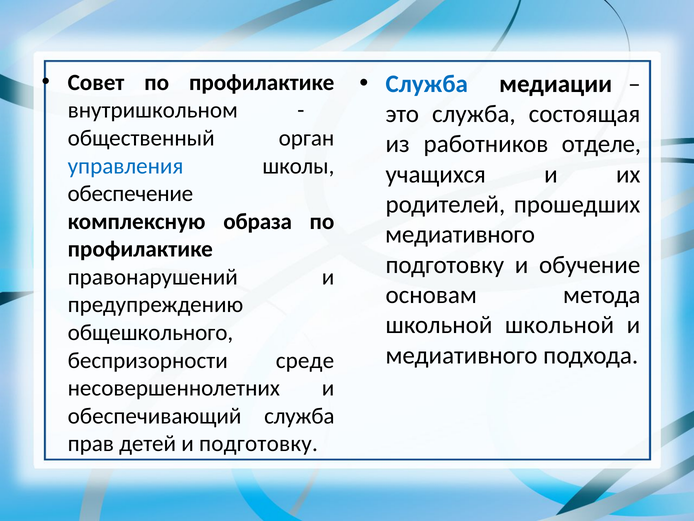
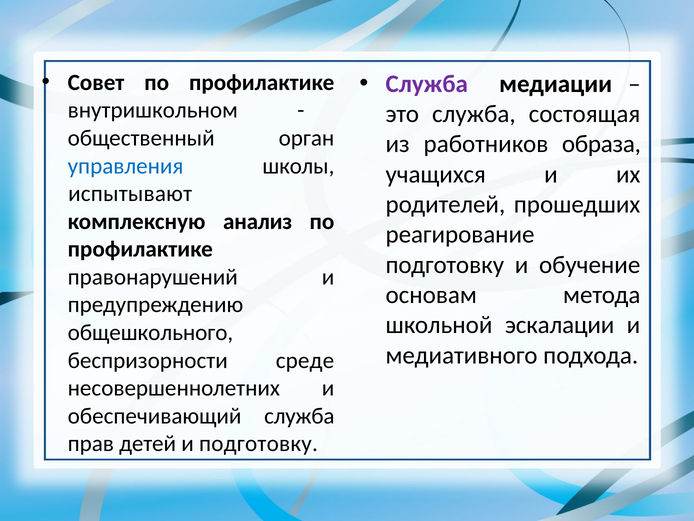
Служба colour: blue -> purple (427, 84)
отделе: отделе -> образа (601, 144)
обеспечение: обеспечение -> испытывают (130, 194)
образа: образа -> анализ (258, 221)
медиативного: медиативного -> реагирование (460, 234)
школьной школьной: школьной -> эскалации (560, 325)
